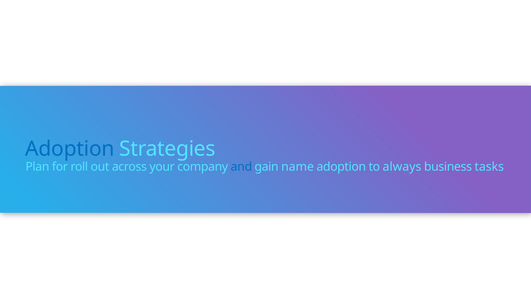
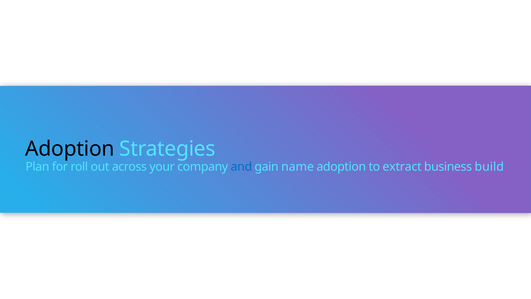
Adoption colour: blue -> black (70, 149)
always: always -> extract (402, 167)
tasks: tasks -> build (489, 167)
